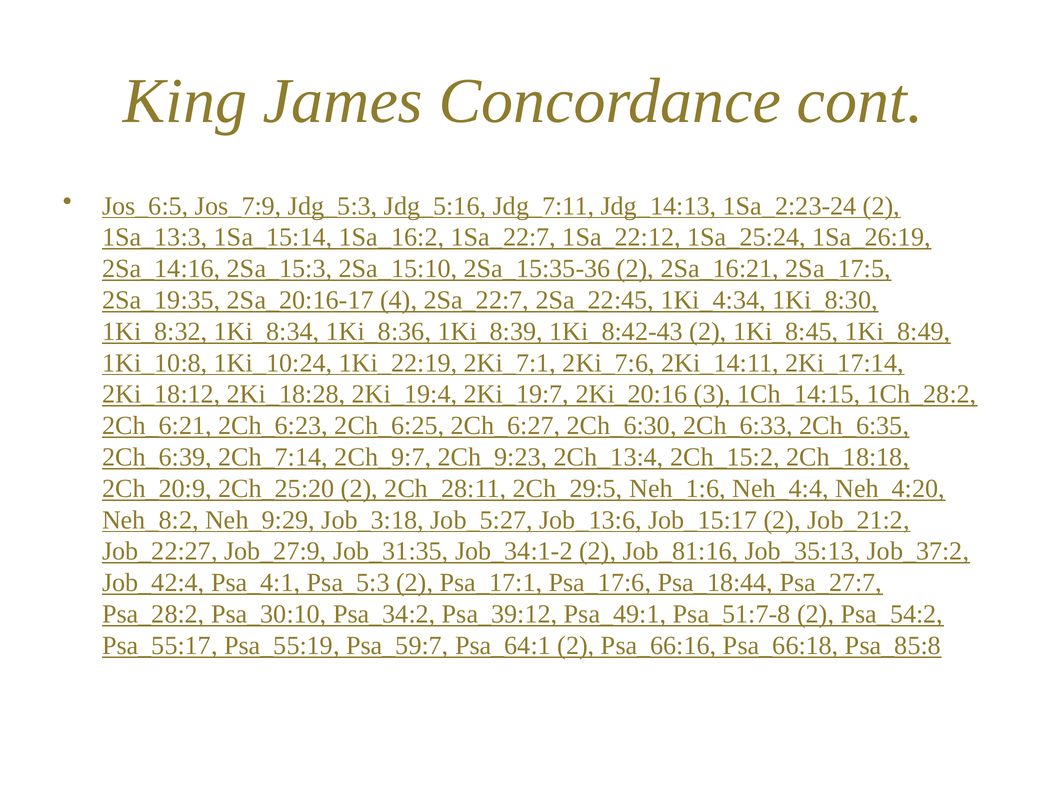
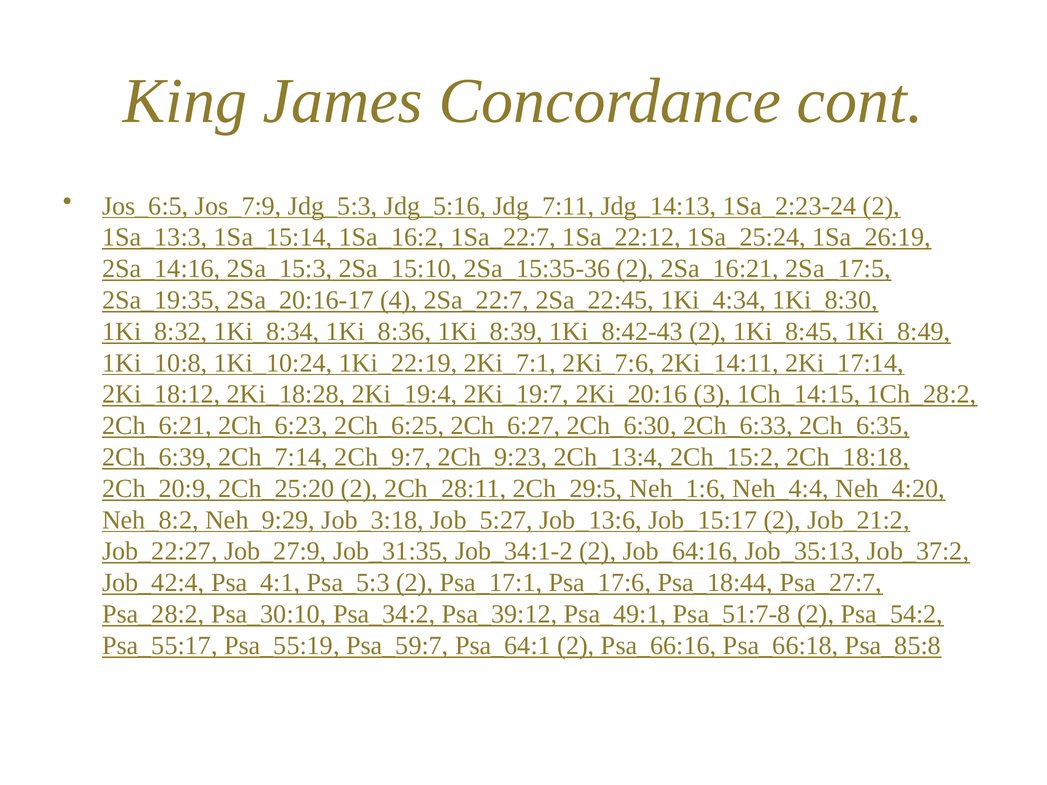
Job_81:16: Job_81:16 -> Job_64:16 (680, 552)
